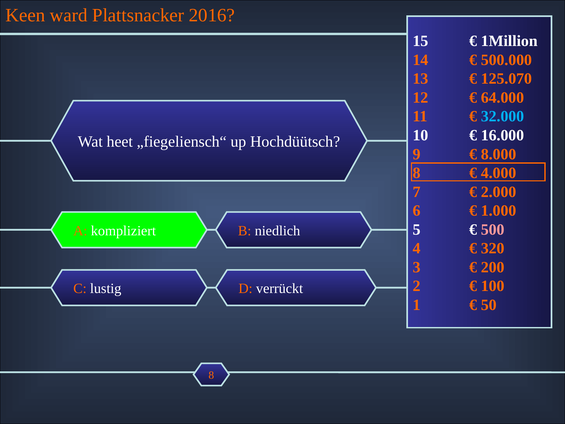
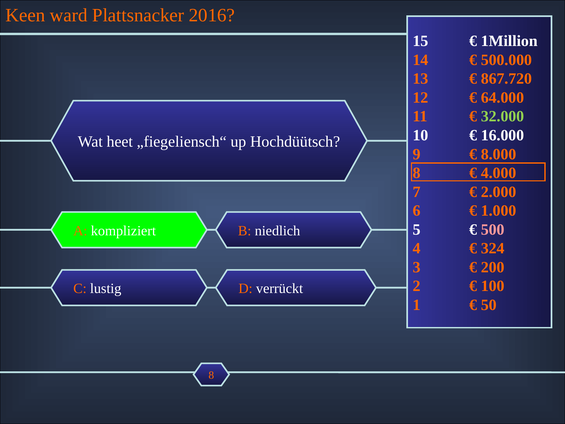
125.070: 125.070 -> 867.720 (506, 79)
32.000 colour: light blue -> light green (502, 116)
320: 320 -> 324 (493, 248)
